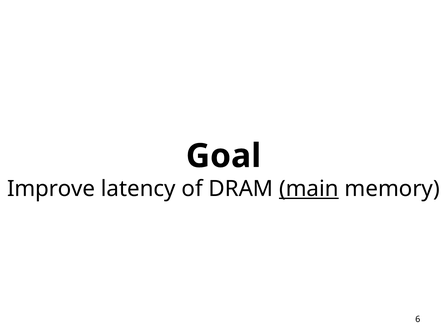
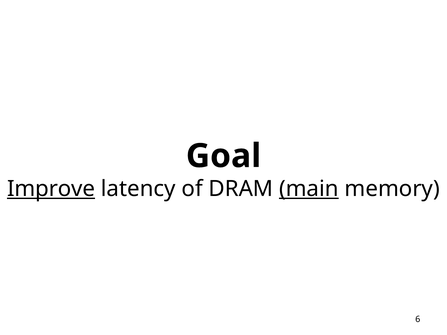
Improve underline: none -> present (51, 189)
